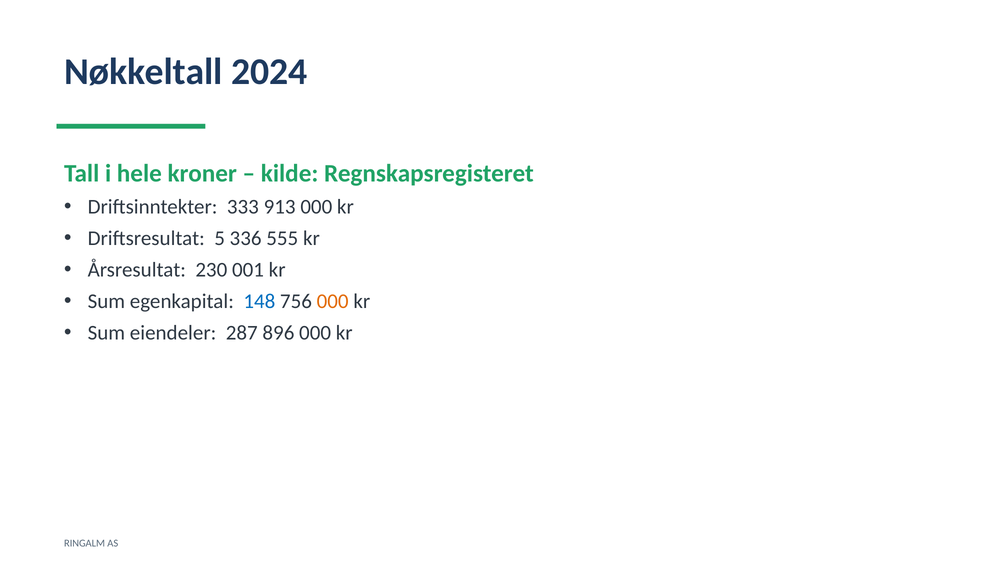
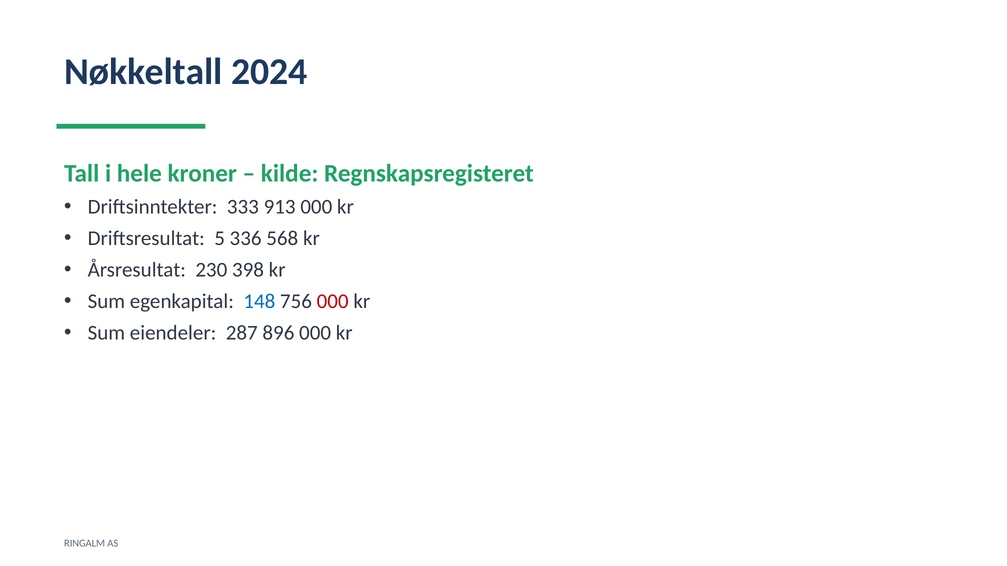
555: 555 -> 568 (282, 239)
001: 001 -> 398 (248, 270)
000 colour: orange -> red (333, 302)
